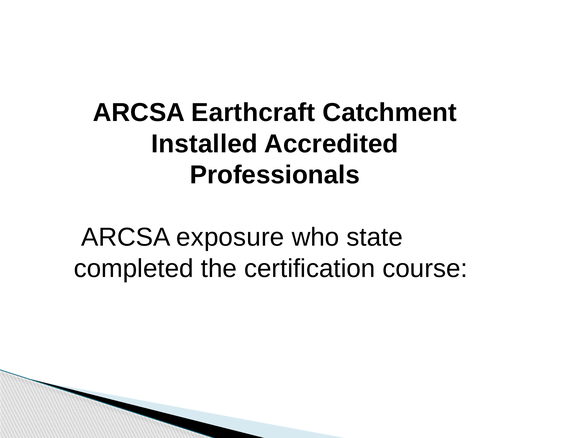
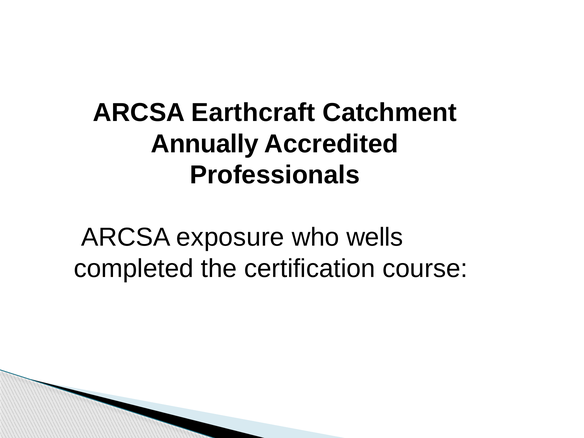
Installed: Installed -> Annually (205, 144)
state: state -> wells (375, 237)
